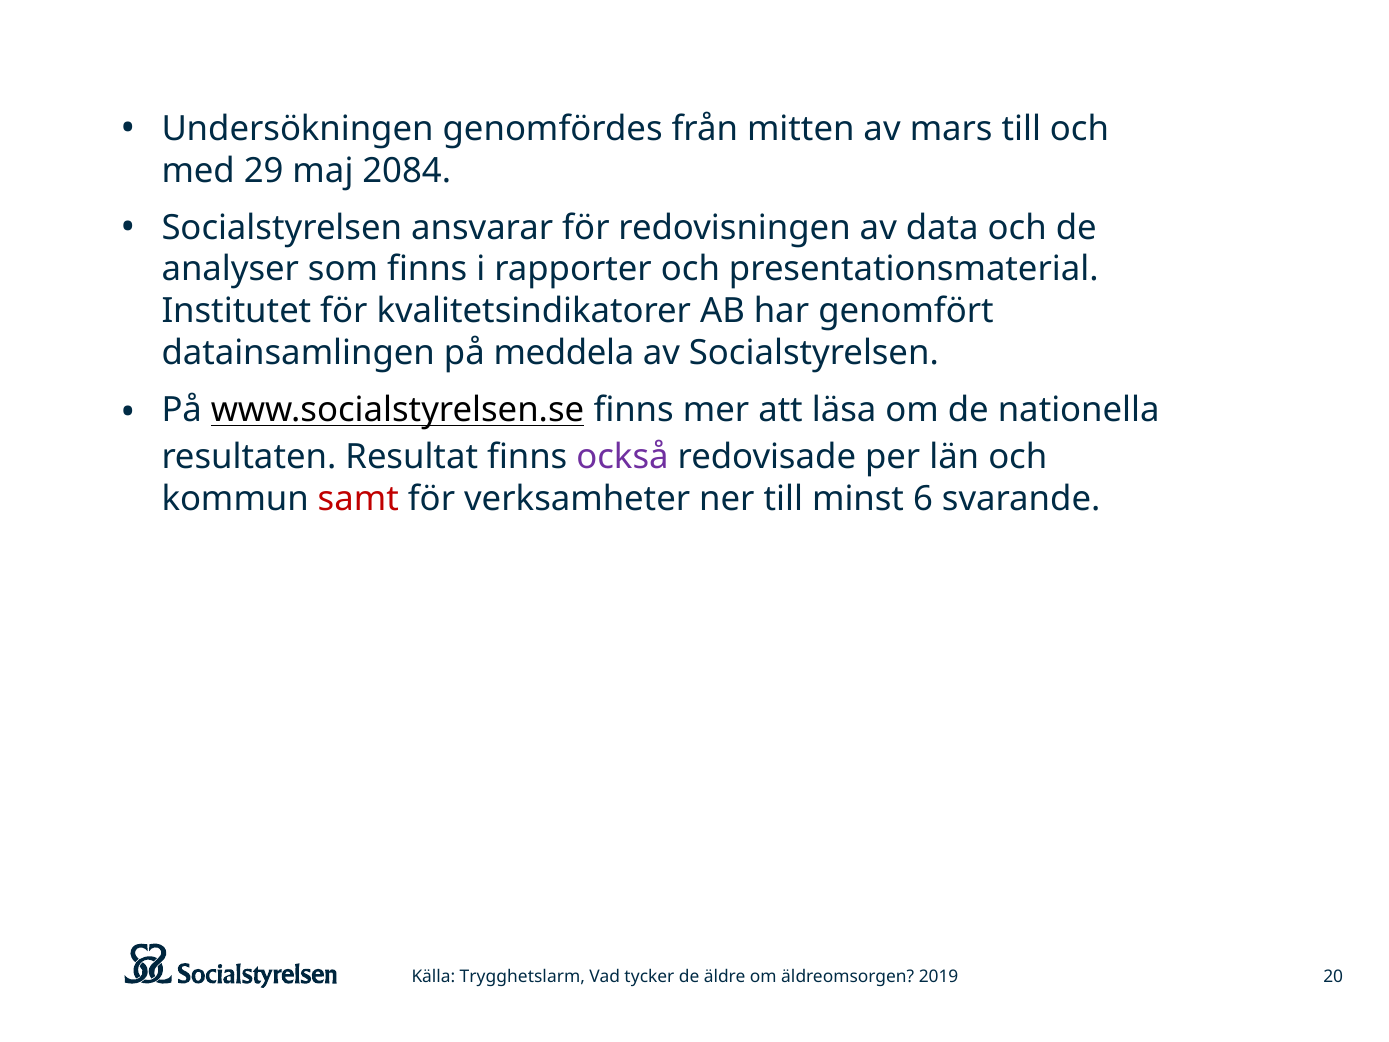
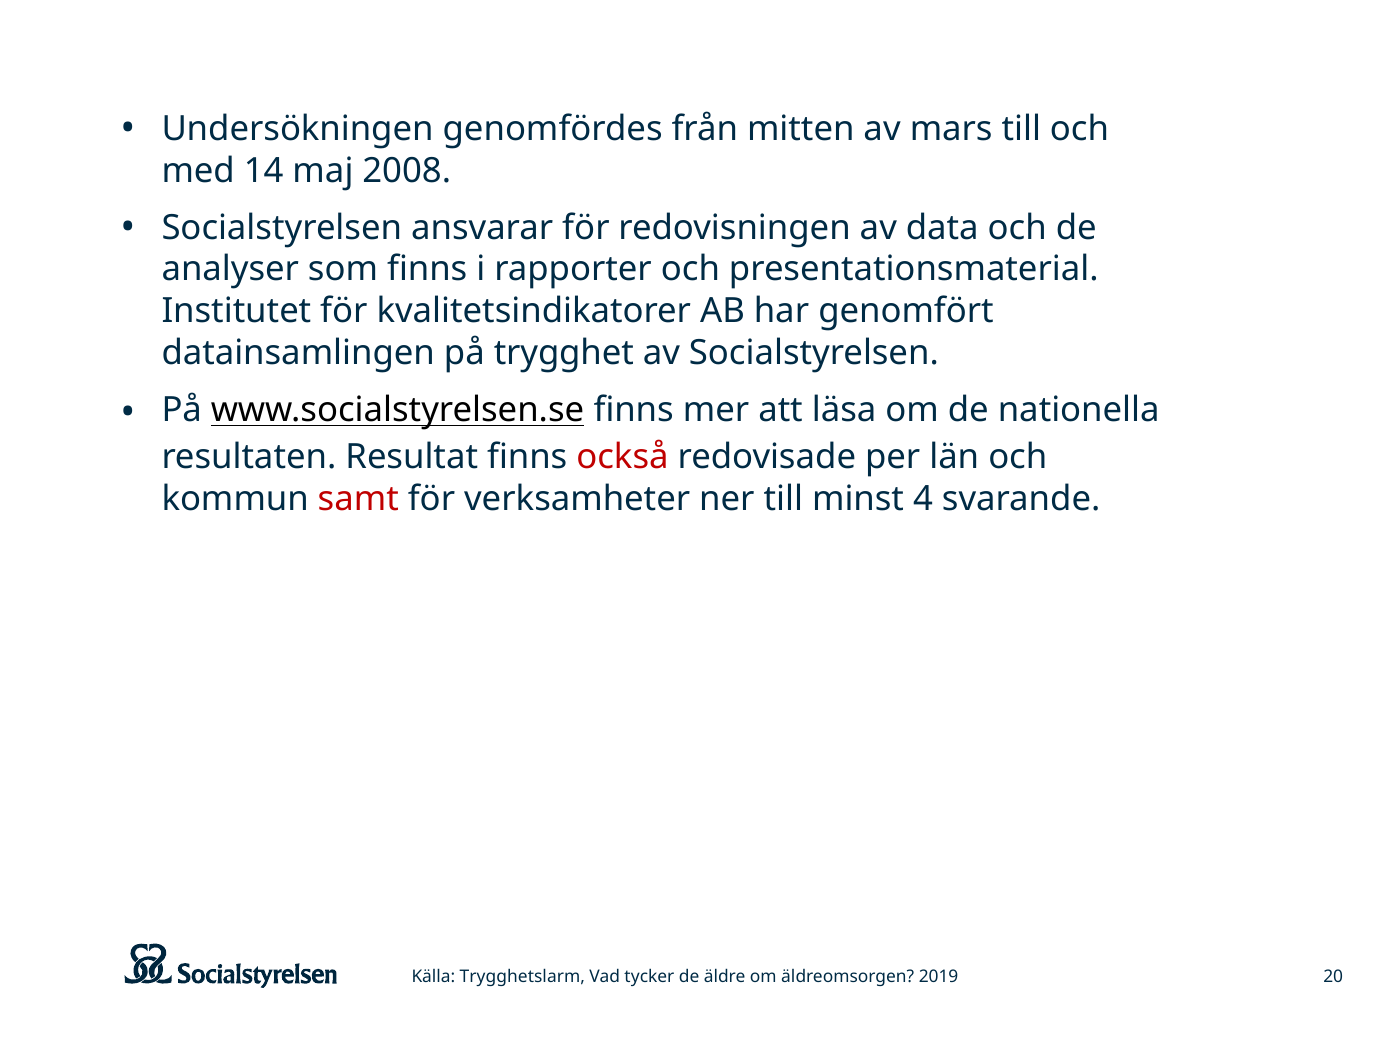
29: 29 -> 14 (264, 171)
2084: 2084 -> 2008 (407, 171)
meddela: meddela -> trygghet (564, 353)
också colour: purple -> red (622, 457)
6: 6 -> 4 (923, 499)
